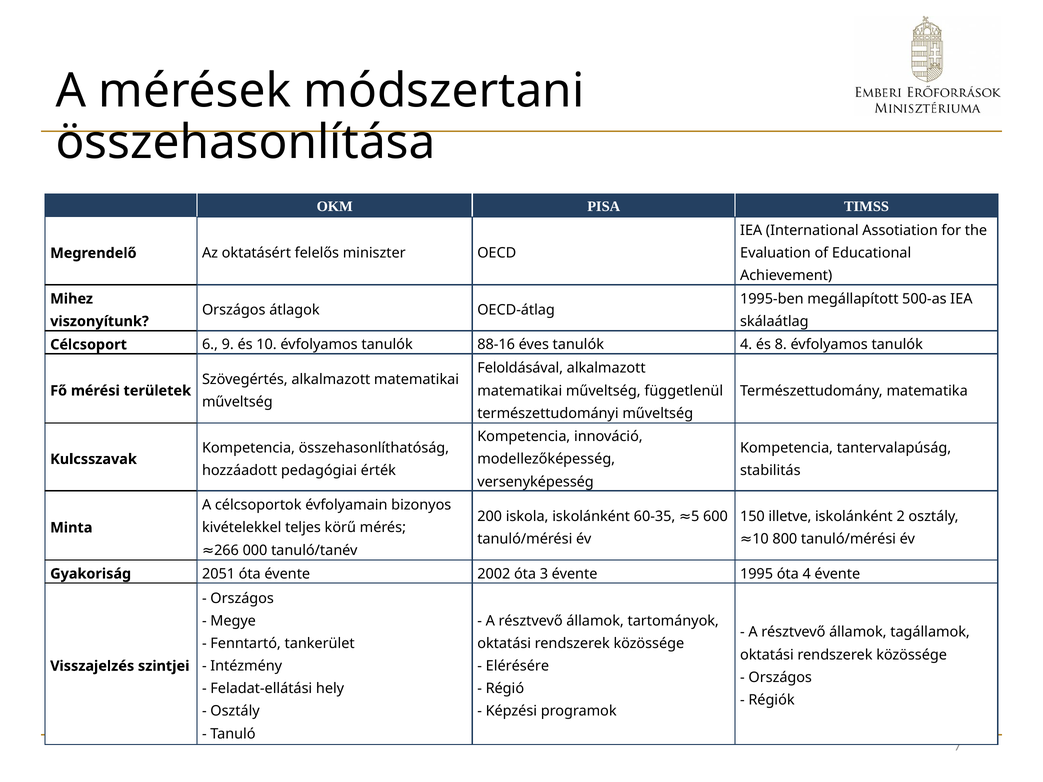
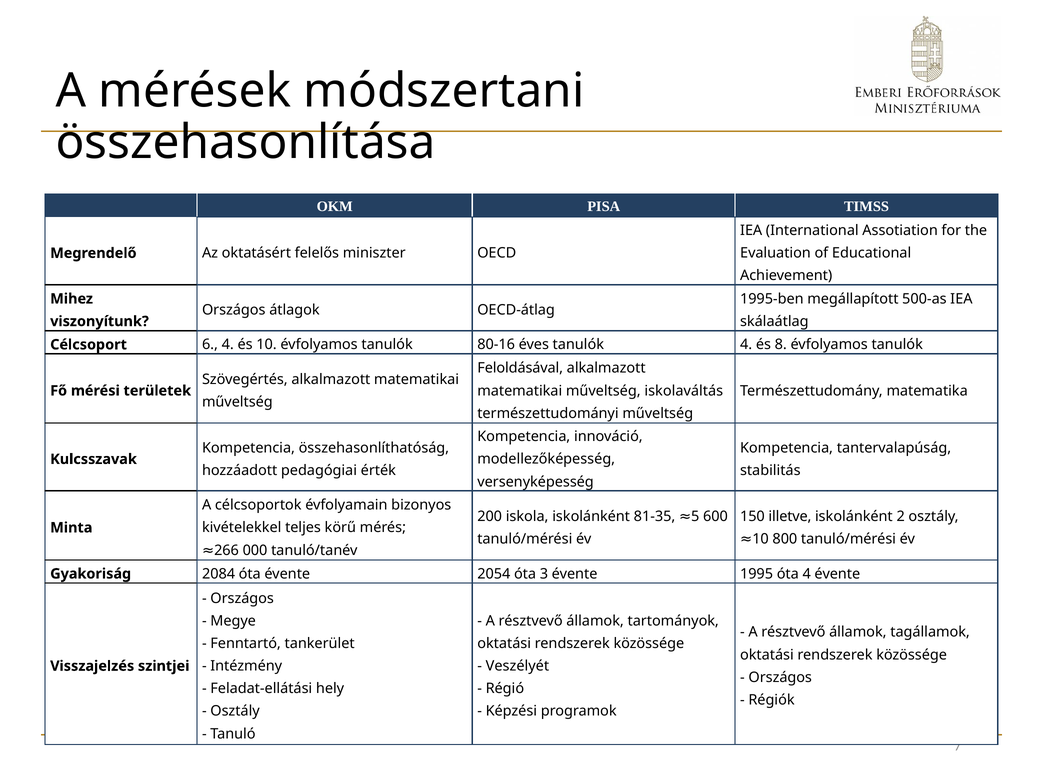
6 9: 9 -> 4 (228, 345)
88-16: 88-16 -> 80-16 (496, 345)
függetlenül: függetlenül -> iskolaváltás (684, 391)
60-35: 60-35 -> 81-35 (655, 517)
2051: 2051 -> 2084 (219, 574)
2002: 2002 -> 2054 (494, 574)
Elérésére: Elérésére -> Veszélyét (517, 666)
